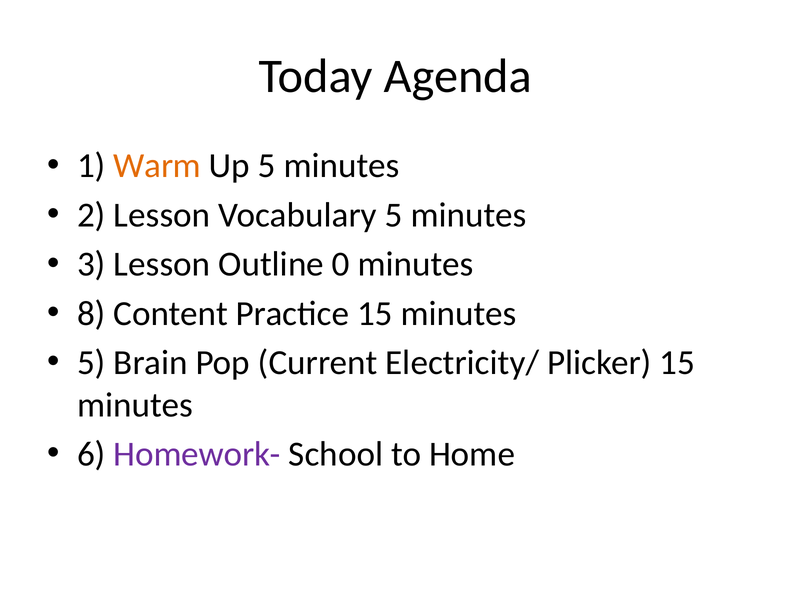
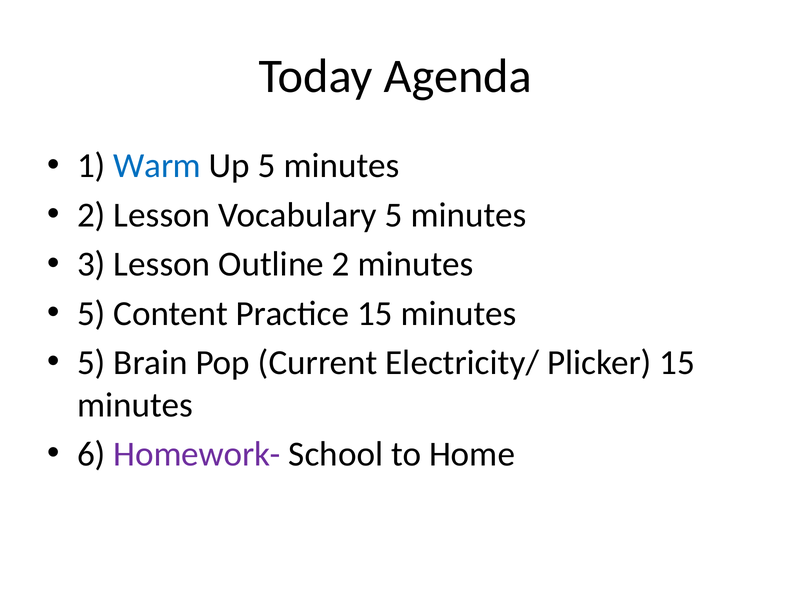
Warm colour: orange -> blue (157, 166)
Outline 0: 0 -> 2 (341, 264)
8: 8 -> 5 (91, 314)
